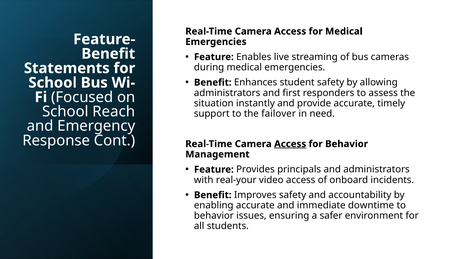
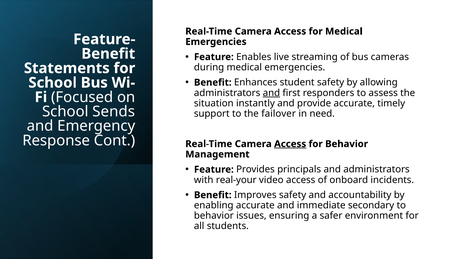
and underline: none -> present (271, 93)
Reach: Reach -> Sends (114, 112)
downtime: downtime -> secondary (371, 206)
